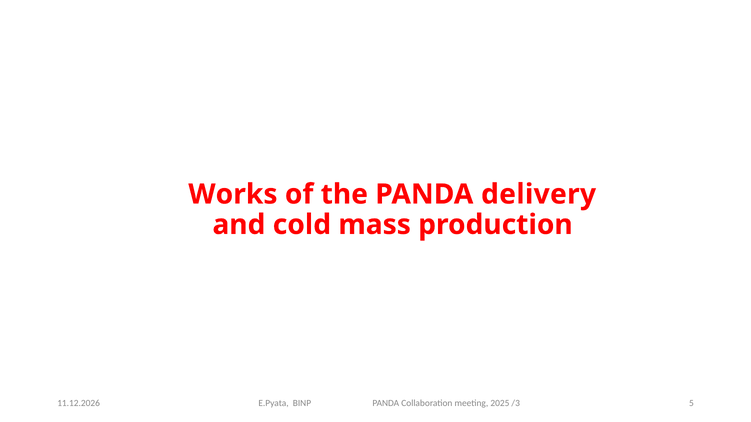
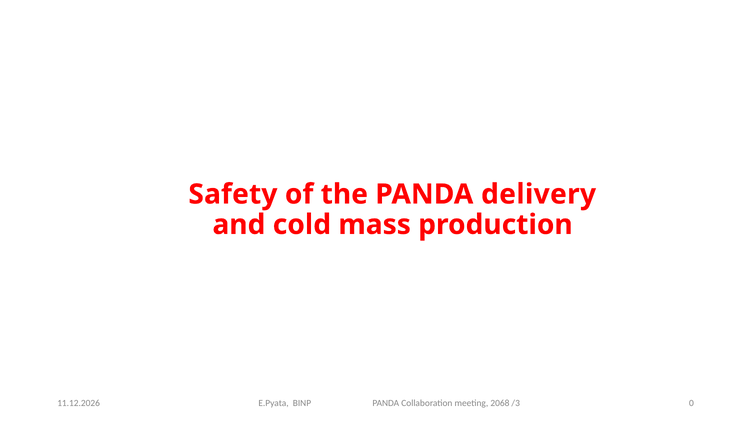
Works: Works -> Safety (233, 194)
5: 5 -> 0 (691, 403)
2025: 2025 -> 2068 (500, 403)
